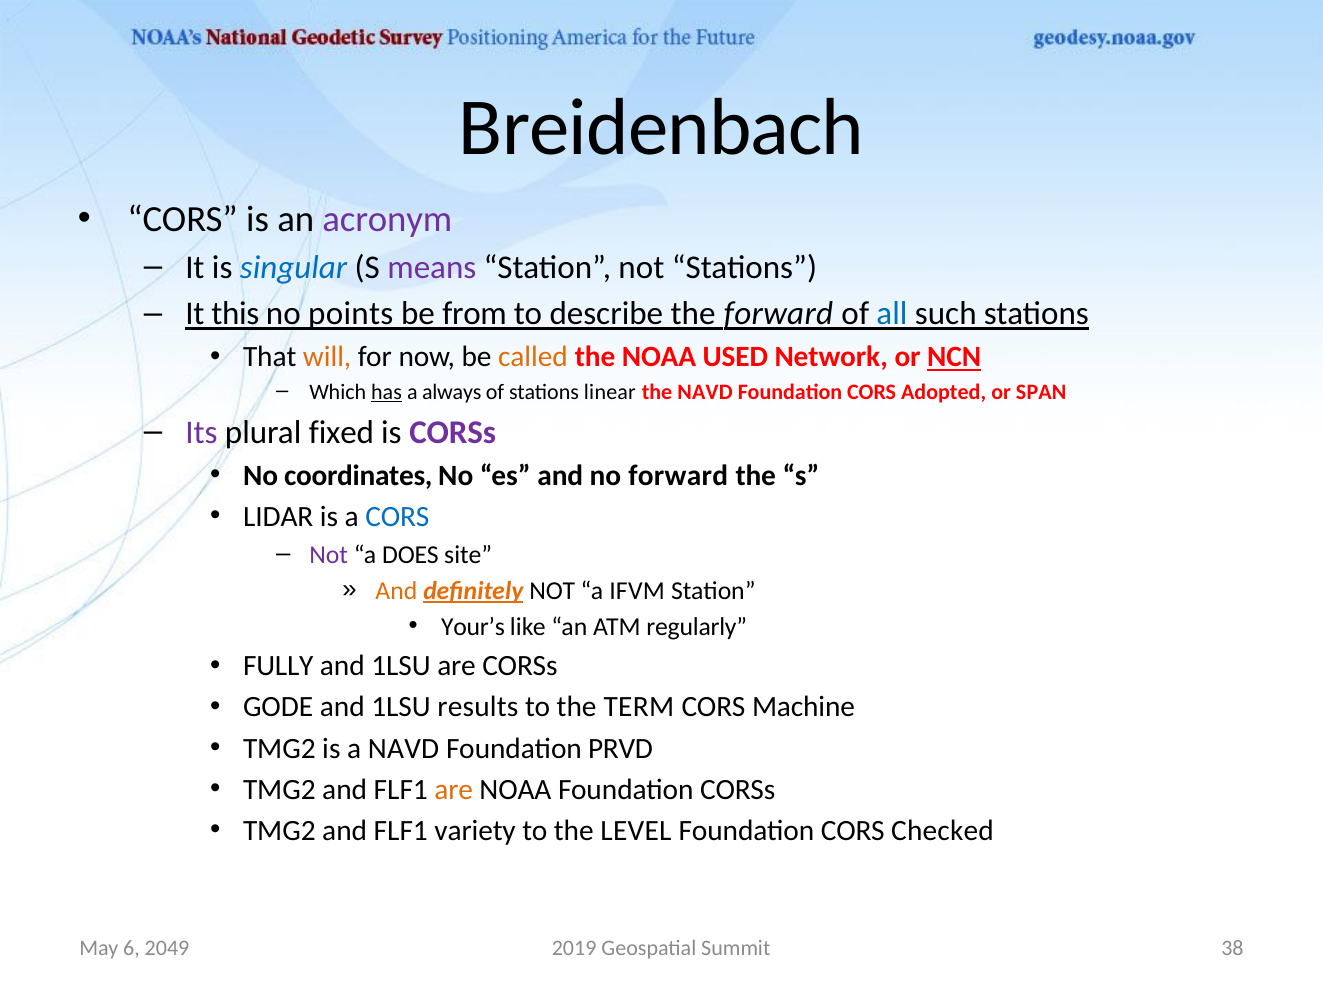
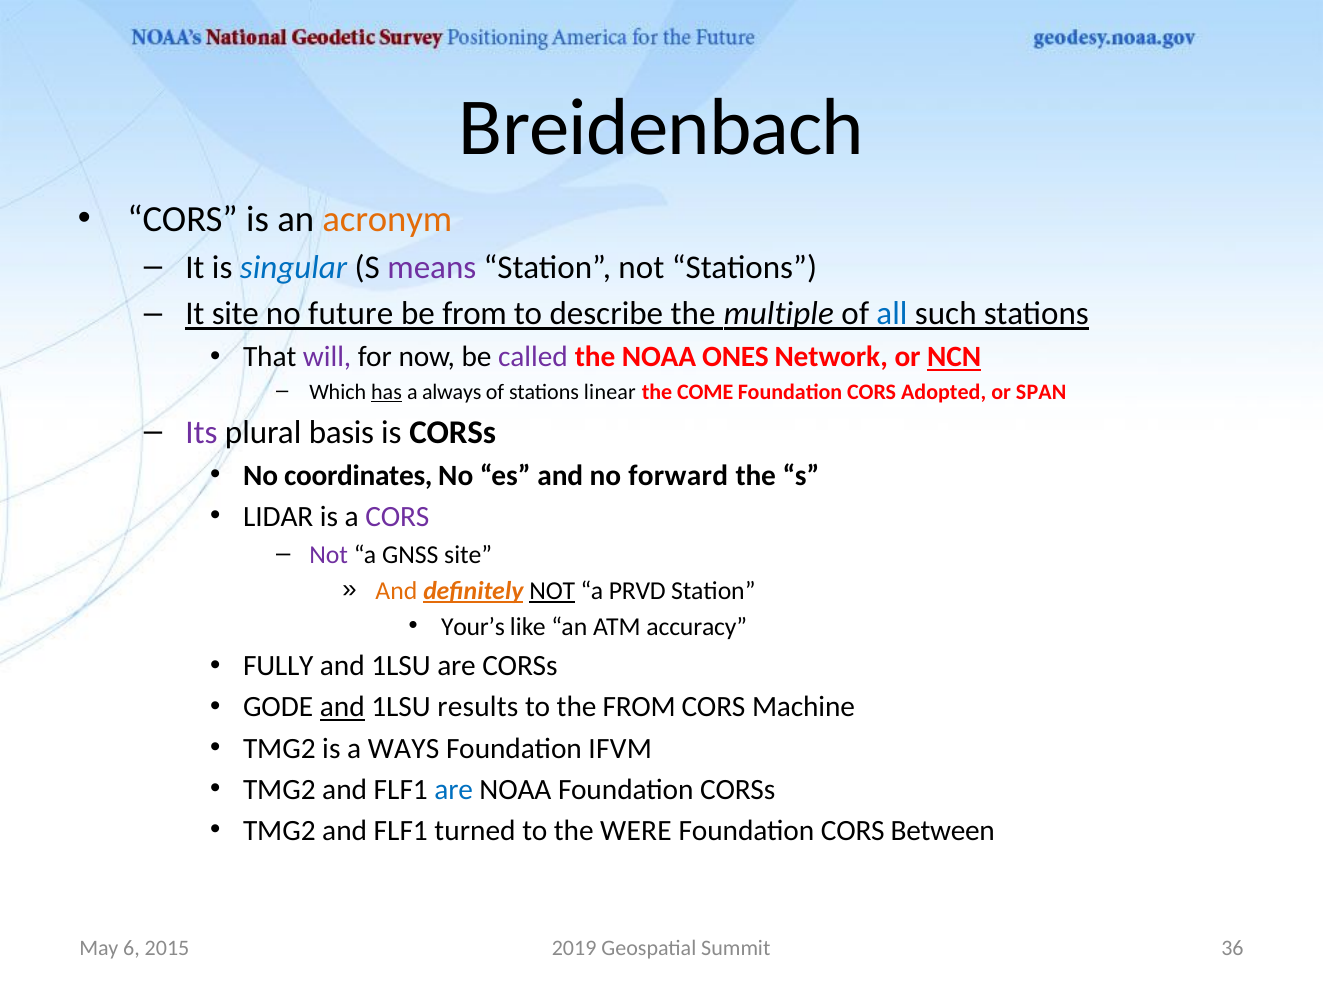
acronym colour: purple -> orange (387, 219)
It this: this -> site (235, 314)
points: points -> future (351, 314)
the forward: forward -> multiple (779, 314)
will colour: orange -> purple (327, 357)
called colour: orange -> purple (533, 357)
USED: USED -> ONES (735, 357)
the NAVD: NAVD -> COME (705, 392)
fixed: fixed -> basis (342, 432)
CORSs colour: purple -> black (453, 432)
CORS colour: blue -> purple (397, 516)
DOES: DOES -> GNSS (410, 554)
NOT underline: none -> present (552, 590)
IFVM: IFVM -> PRVD (637, 590)
regularly: regularly -> accuracy (697, 626)
and underline: none -> present (342, 707)
the TERM: TERM -> FROM (639, 707)
a NAVD: NAVD -> WAYS (404, 748)
PRVD: PRVD -> IFVM (620, 748)
are colour: orange -> blue (454, 789)
variety: variety -> turned (475, 830)
LEVEL: LEVEL -> WERE (636, 830)
Checked: Checked -> Between (943, 830)
2049: 2049 -> 2015 (167, 948)
38: 38 -> 36 (1232, 947)
